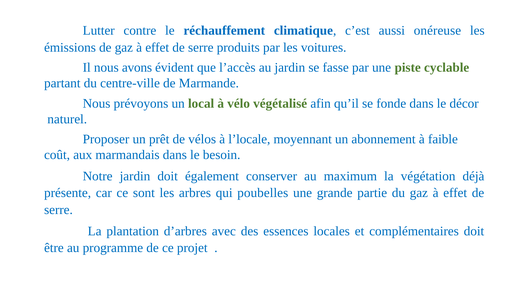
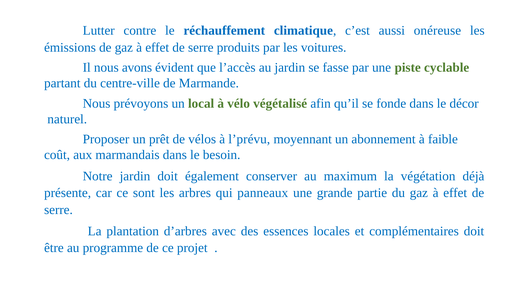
l’locale: l’locale -> l’prévu (249, 139)
poubelles: poubelles -> panneaux (263, 193)
